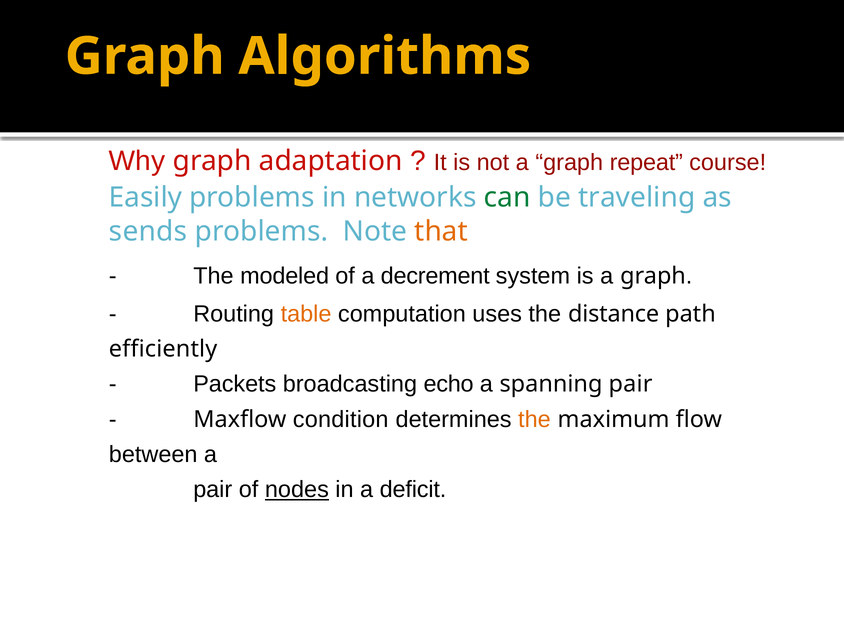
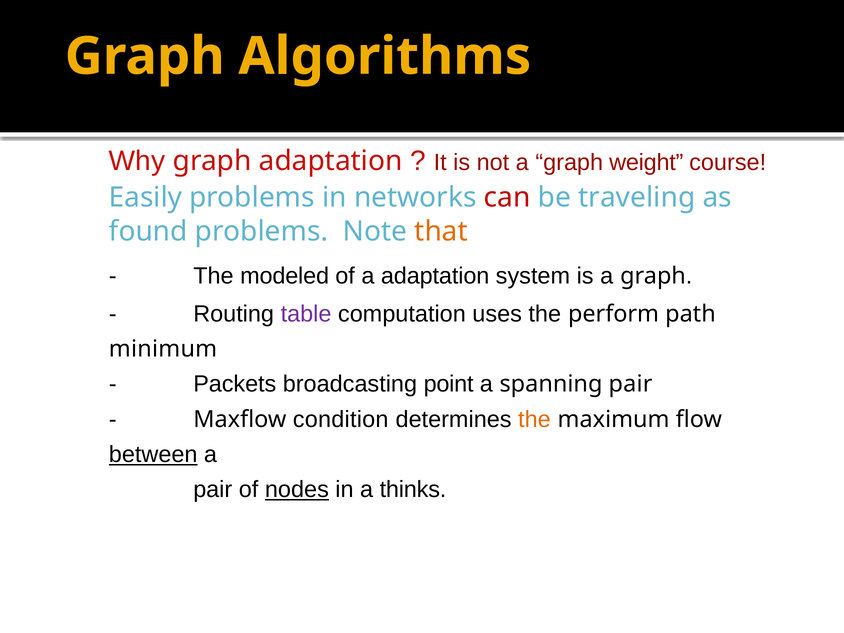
repeat: repeat -> weight (646, 162)
can colour: green -> red (507, 197)
sends: sends -> found (148, 231)
a decrement: decrement -> adaptation (435, 276)
table colour: orange -> purple (306, 314)
distance: distance -> perform (614, 314)
efficiently: efficiently -> minimum (163, 349)
echo: echo -> point (449, 384)
between underline: none -> present (153, 455)
deficit: deficit -> thinks (413, 490)
